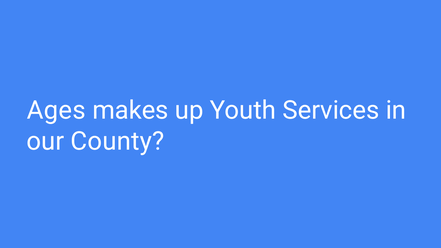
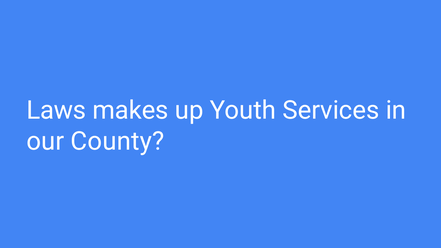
Ages: Ages -> Laws (56, 110)
